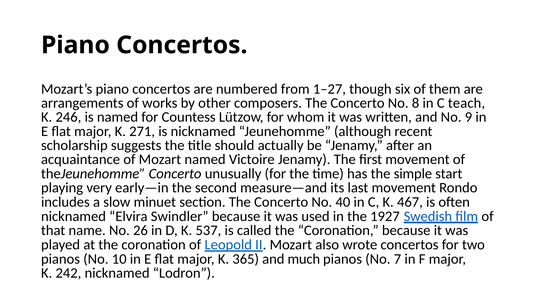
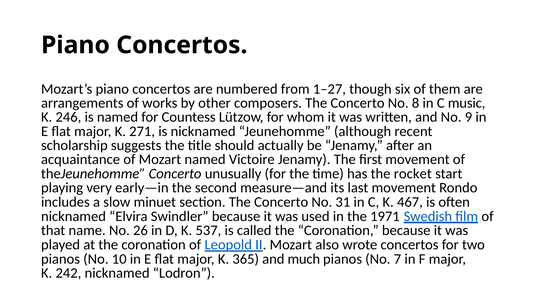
teach: teach -> music (467, 103)
simple: simple -> rocket (413, 174)
40: 40 -> 31 (343, 202)
1927: 1927 -> 1971 (385, 217)
